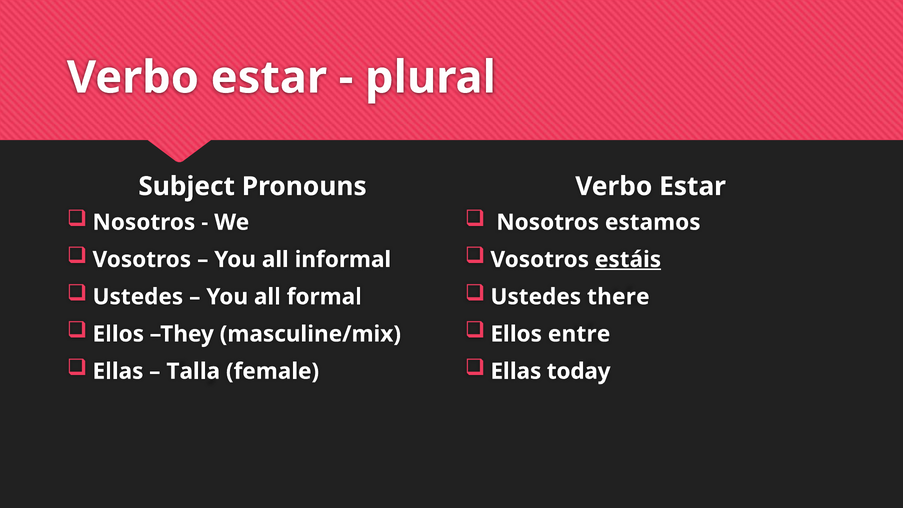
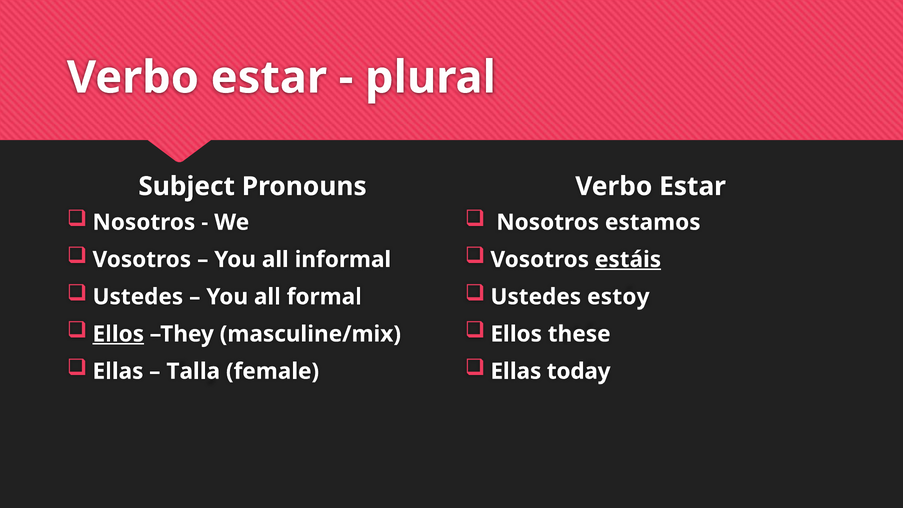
there: there -> estoy (618, 297)
Ellos underline: none -> present (118, 334)
entre: entre -> these (579, 334)
